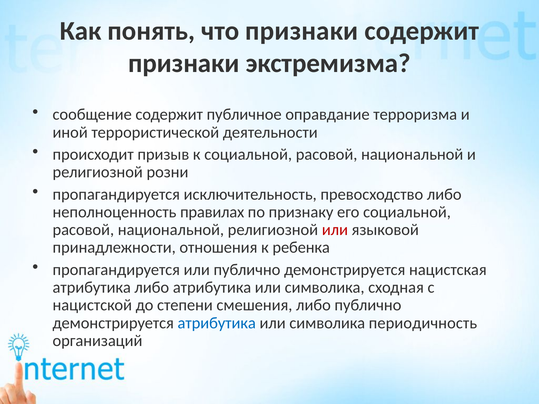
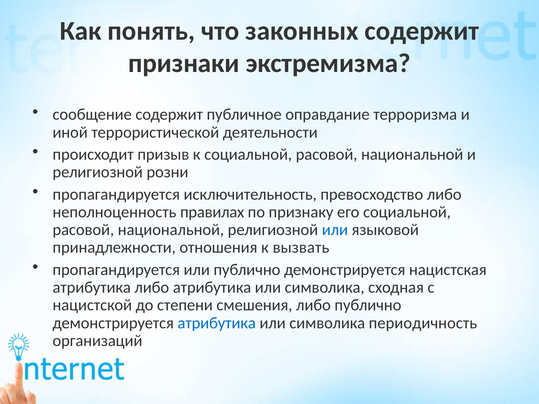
что признаки: признаки -> законных (302, 31)
или colour: red -> blue (335, 230)
ребенка: ребенка -> вызвать (301, 248)
